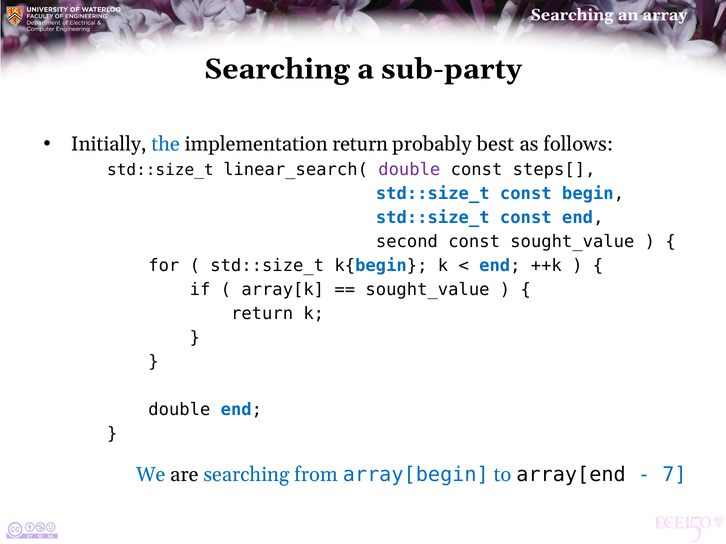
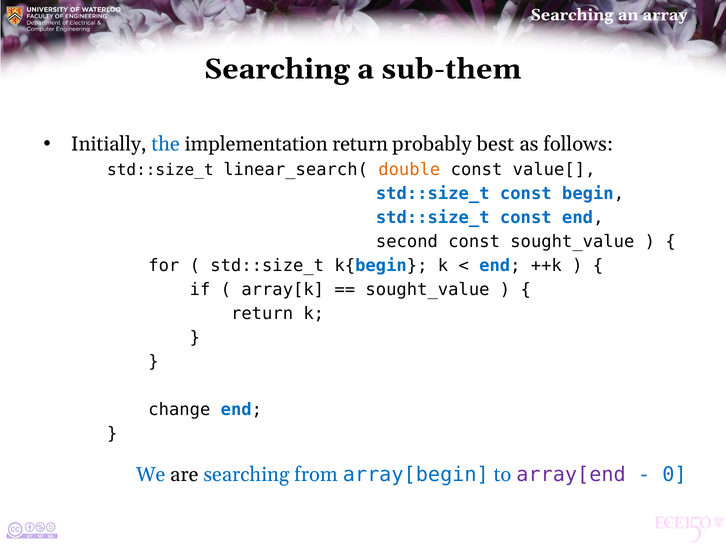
sub-party: sub-party -> sub-them (451, 69)
double colour: purple -> orange (409, 170)
steps[: steps[ -> value[ (554, 170)
double: double -> change (179, 410)
array[end colour: black -> purple (571, 475)
7: 7 -> 0 (674, 475)
